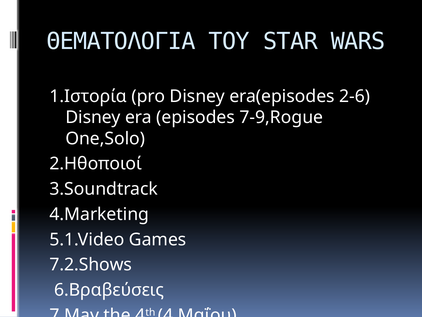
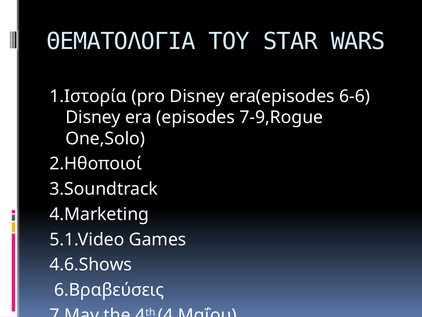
2-6: 2-6 -> 6-6 (355, 96)
7.2.Shows: 7.2.Shows -> 4.6.Shows (91, 264)
